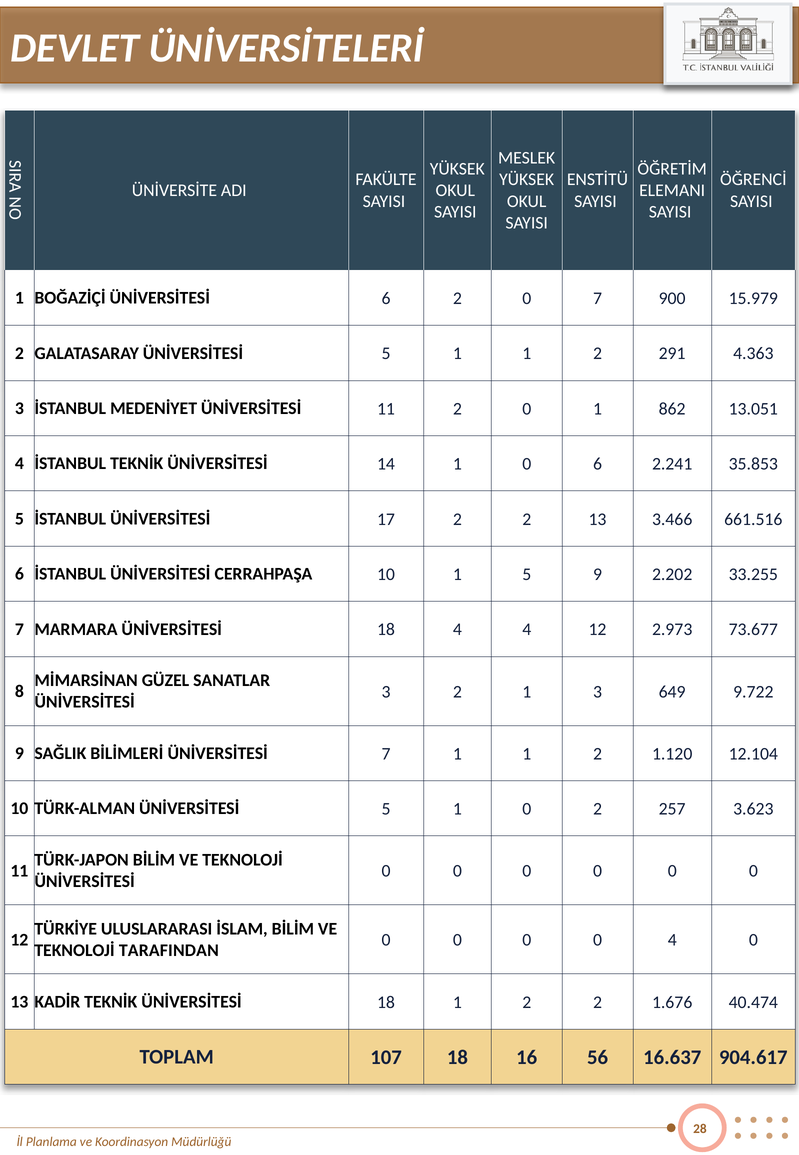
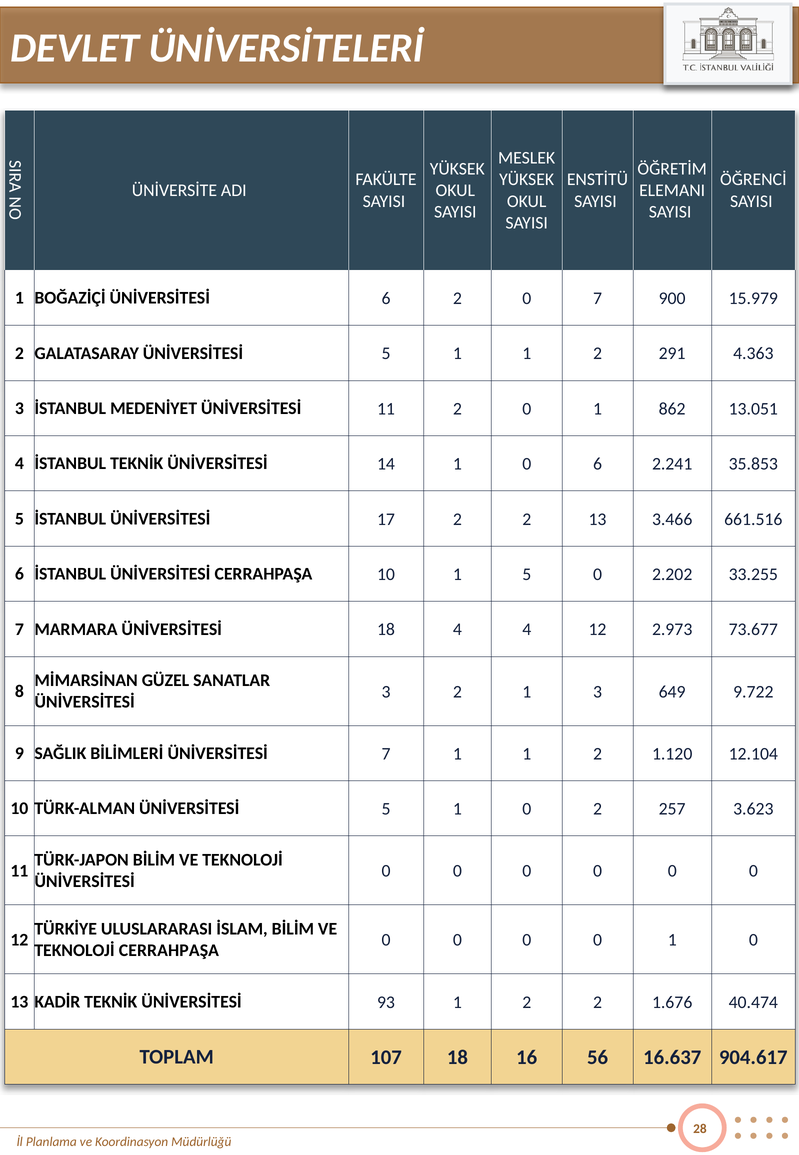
5 9: 9 -> 0 (598, 574)
0 0 4: 4 -> 1 (672, 939)
TEKNOLOJİ TARAFINDAN: TARAFINDAN -> CERRAHPAŞA (169, 950)
TEKNİK ÜNİVERSİTESİ 18: 18 -> 93 (386, 1001)
